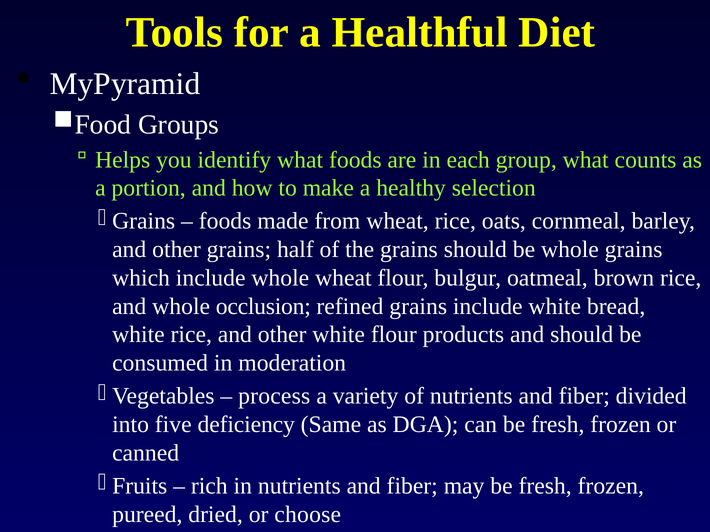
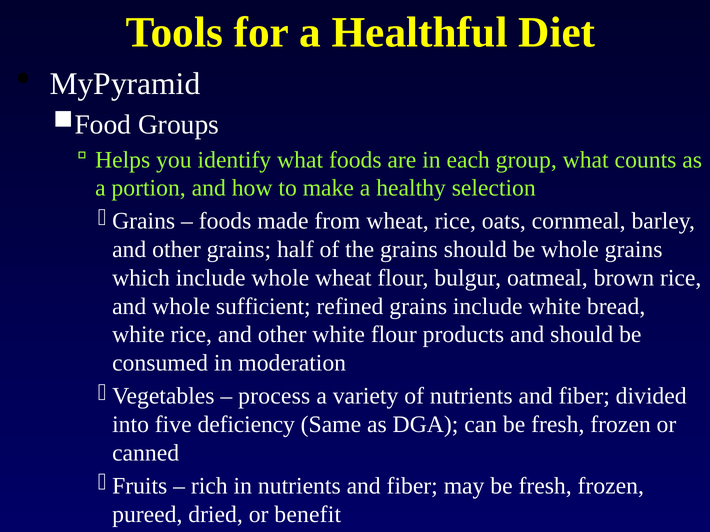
occlusion: occlusion -> sufficient (263, 307)
choose: choose -> benefit (308, 515)
